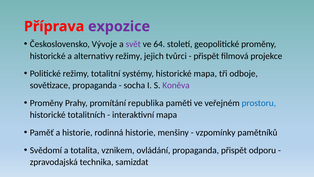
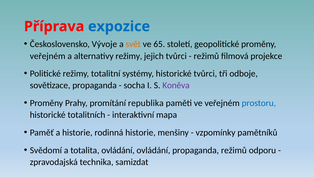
expozice colour: purple -> blue (119, 26)
svět colour: purple -> orange (133, 44)
64: 64 -> 65 (159, 44)
historické: historické -> veřejném (48, 56)
přispět: přispět -> režimů (206, 56)
historické mapa: mapa -> tvůrci (205, 74)
totalita vznikem: vznikem -> ovládání (118, 150)
propaganda přispět: přispět -> režimů (234, 150)
